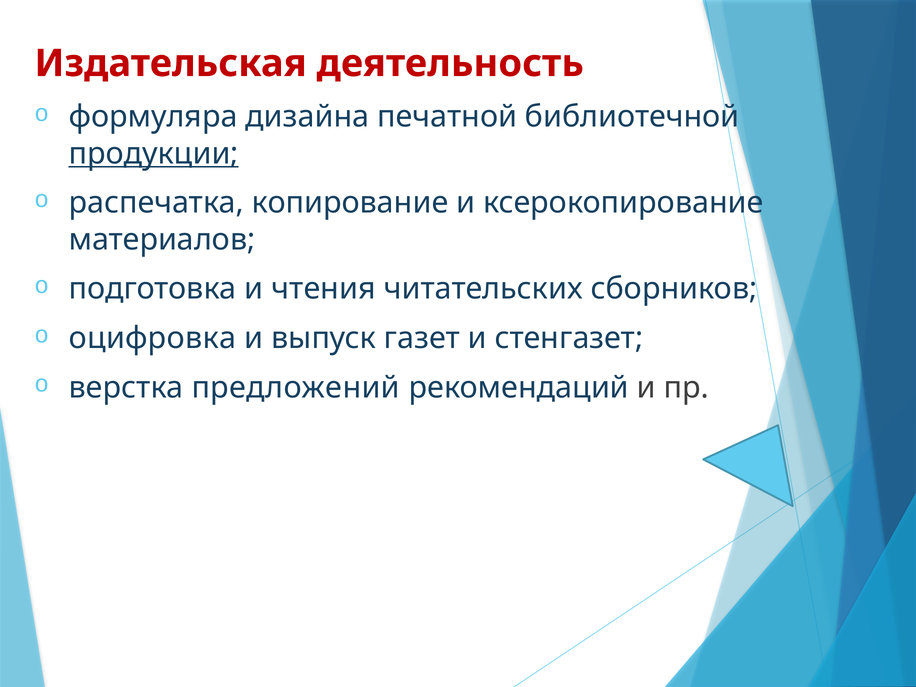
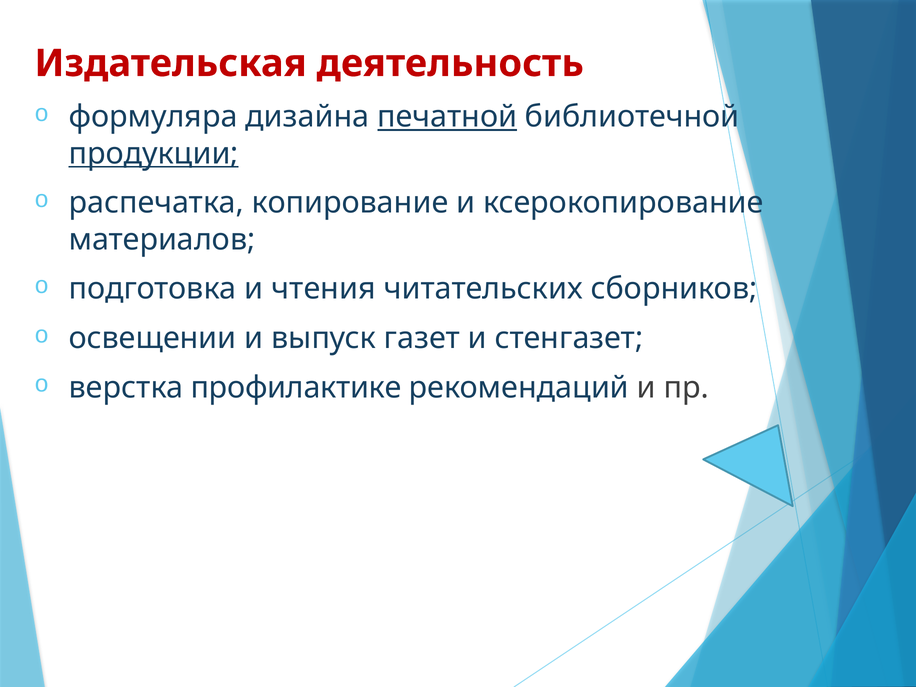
печатной underline: none -> present (447, 117)
оцифровка: оцифровка -> освещении (153, 338)
предложений: предложений -> профилактике (296, 388)
